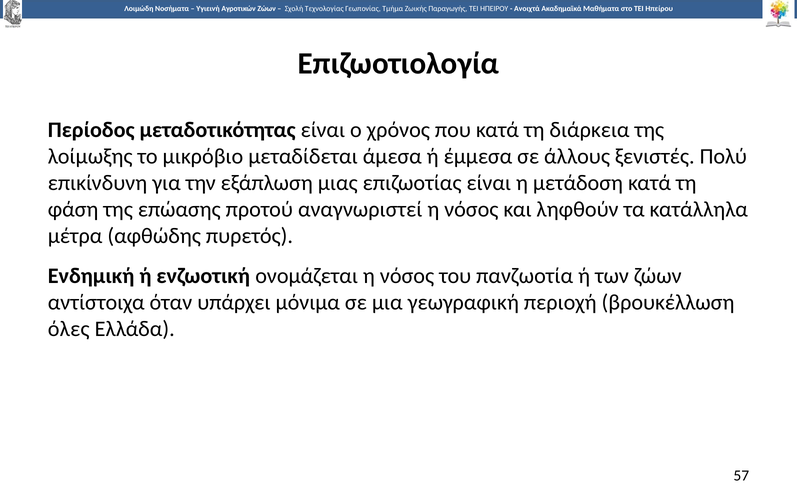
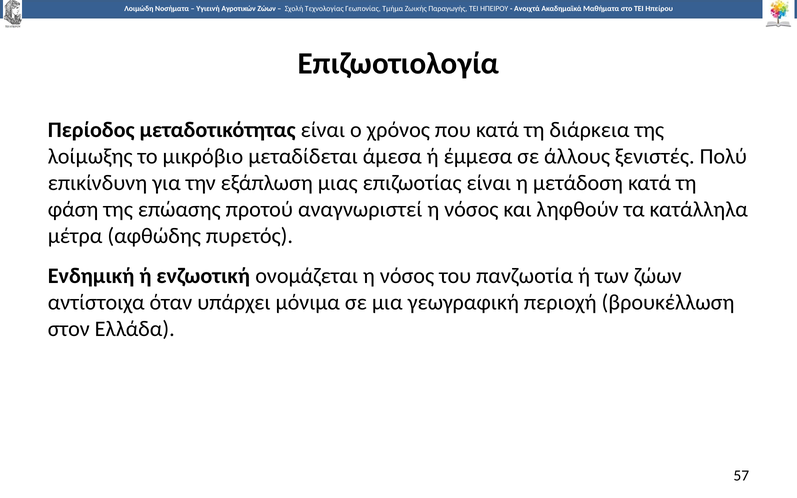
όλες: όλες -> στον (69, 329)
